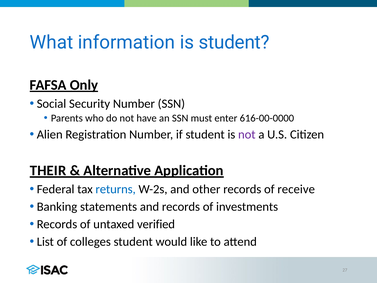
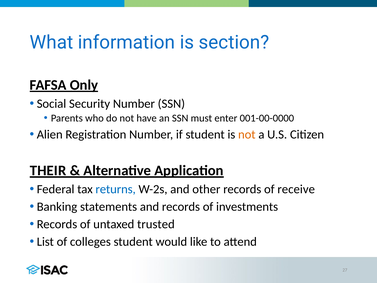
is student: student -> section (234, 42)
616-00-0000: 616-00-0000 -> 001-00-0000 (267, 118)
not colour: purple -> orange (247, 134)
verified: verified -> trusted (156, 224)
